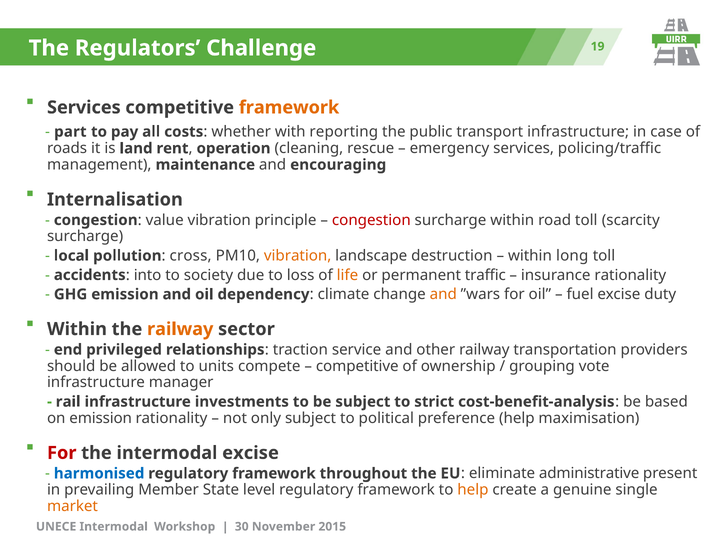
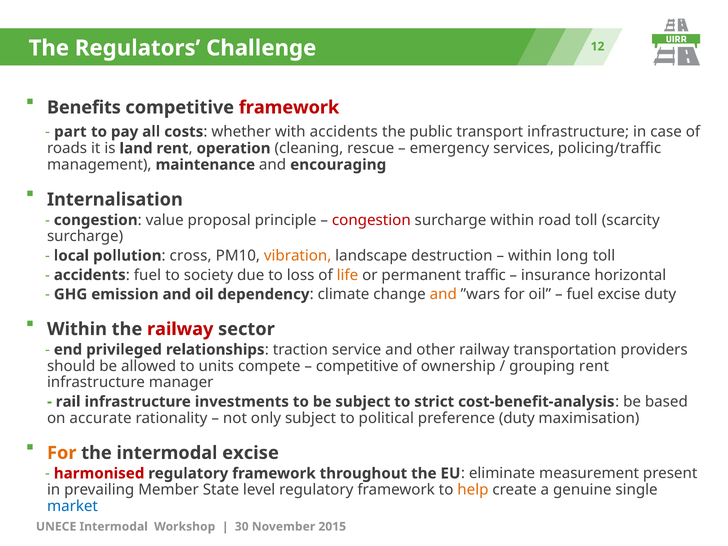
19: 19 -> 12 (598, 46)
Services: Services -> Benefits (84, 107)
framework colour: orange -> red (289, 107)
with reporting: reporting -> accidents (344, 132)
value vibration: vibration -> proposal (219, 220)
accidents into: into -> fuel (147, 275)
insurance rationality: rationality -> horizontal (630, 275)
railway colour: orange -> red (180, 329)
grouping vote: vote -> rent (594, 366)
on emission: emission -> accurate (100, 418)
preference help: help -> duty (517, 418)
For colour: red -> orange (62, 453)
harmonised colour: blue -> red (99, 473)
administrative: administrative -> measurement (589, 473)
market colour: orange -> blue (72, 506)
